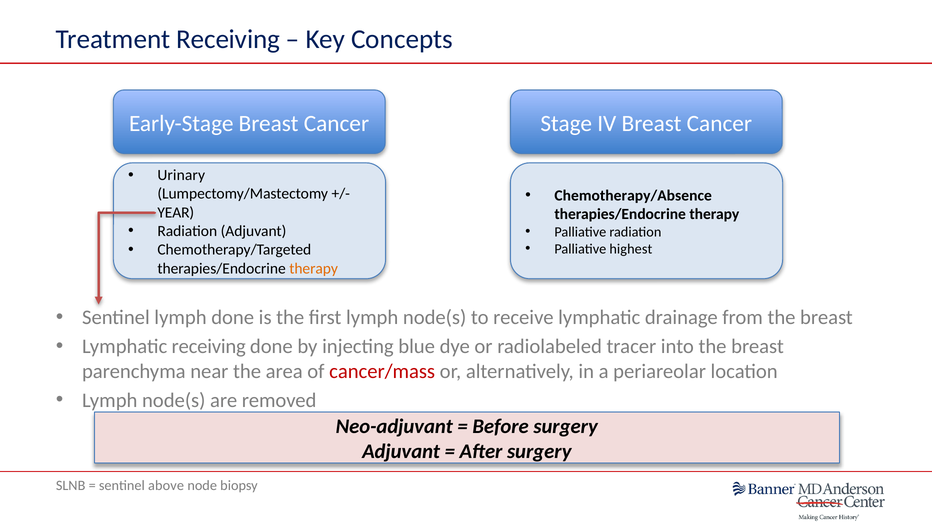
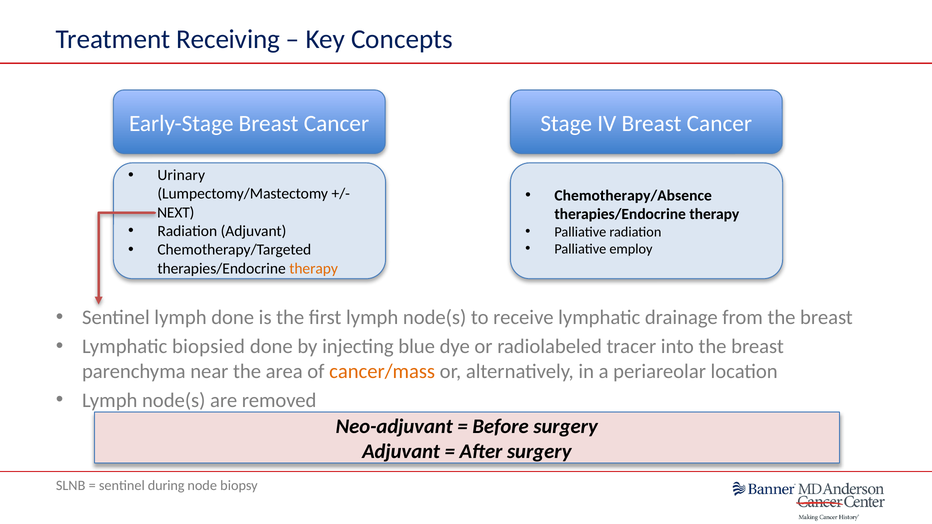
YEAR: YEAR -> NEXT (176, 213)
highest: highest -> employ (631, 249)
Lymphatic receiving: receiving -> biopsied (208, 347)
cancer/mass colour: red -> orange (382, 372)
above: above -> during (166, 486)
